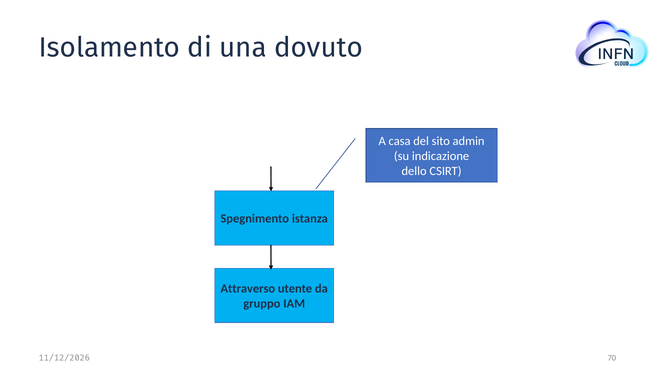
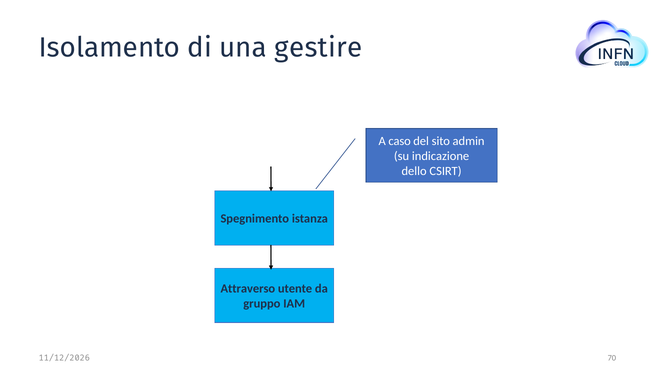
dovuto: dovuto -> gestire (318, 47)
casa: casa -> caso (400, 141)
